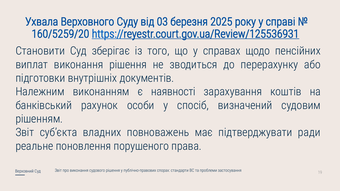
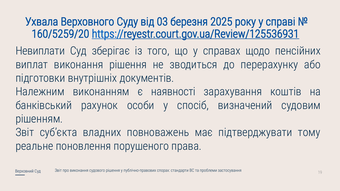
Становити: Становити -> Невиплати (40, 51)
ради: ради -> тому (309, 133)
